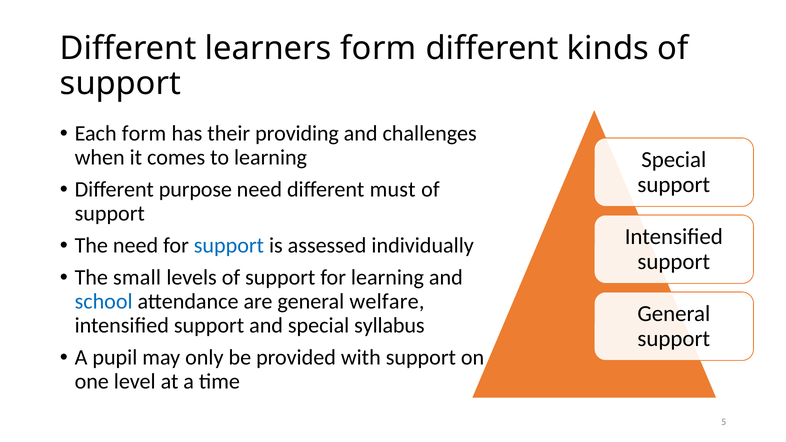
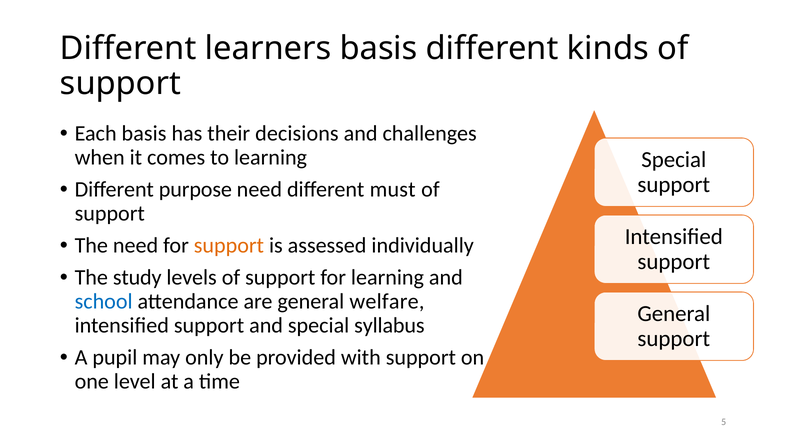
learners form: form -> basis (379, 48)
Each form: form -> basis (144, 134)
providing: providing -> decisions (297, 134)
support colour: blue -> orange (229, 246)
small: small -> study (137, 278)
